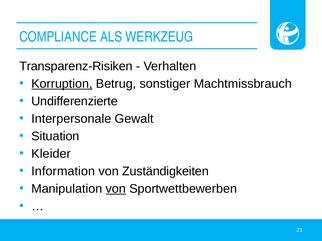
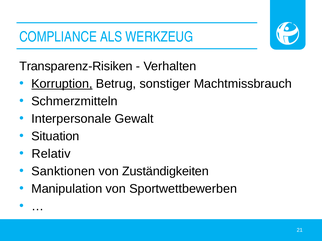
Undifferenzierte: Undifferenzierte -> Schmerzmitteln (74, 101)
Kleider: Kleider -> Relativ (51, 154)
Information: Information -> Sanktionen (63, 172)
von underline: present -> none (116, 189)
